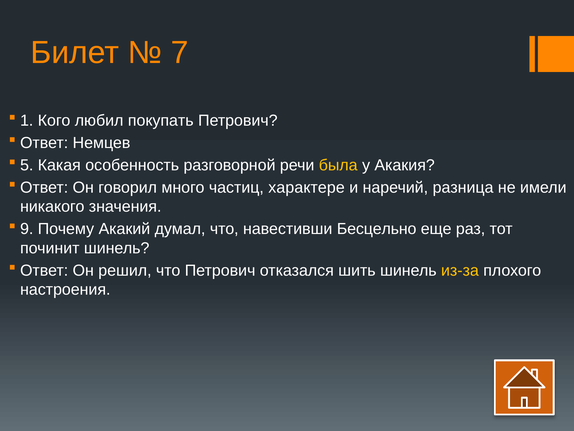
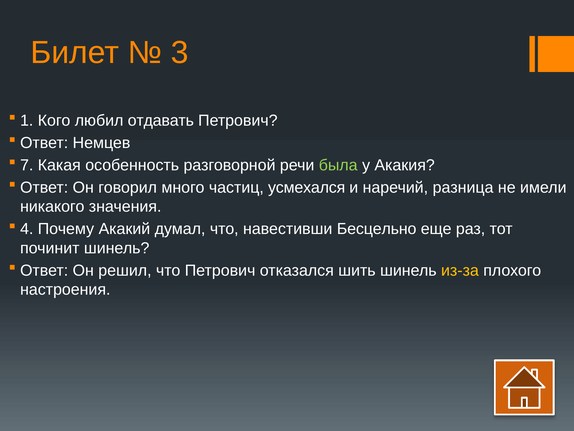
7: 7 -> 3 (180, 53)
покупать: покупать -> отдавать (161, 120)
5: 5 -> 7 (27, 165)
была colour: yellow -> light green (338, 165)
характере: характере -> усмехался (307, 187)
9: 9 -> 4 (27, 229)
